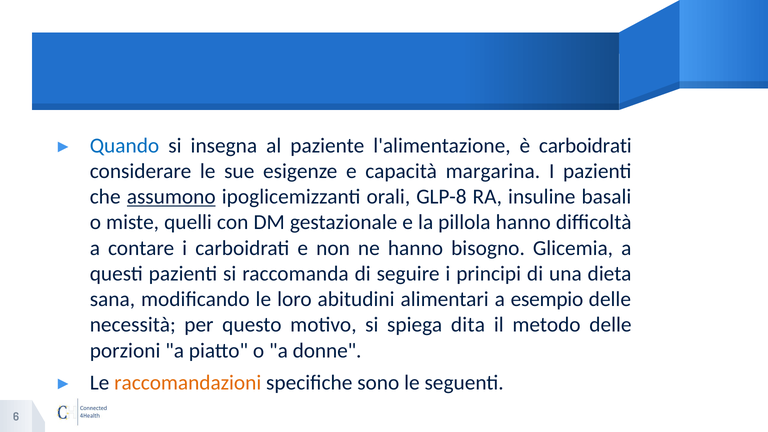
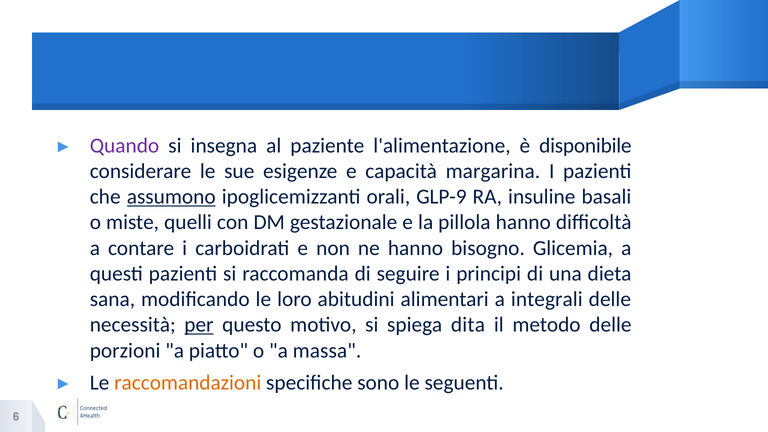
Quando colour: blue -> purple (125, 146)
è carboidrati: carboidrati -> disponibile (585, 146)
GLP-8: GLP-8 -> GLP-9 (441, 197)
esempio: esempio -> integrali (547, 299)
per underline: none -> present (199, 325)
donne: donne -> massa (327, 350)
